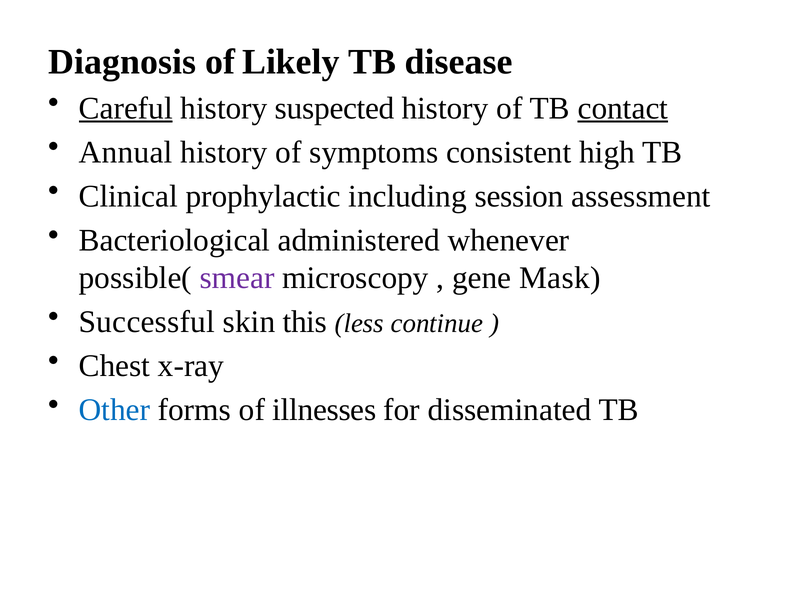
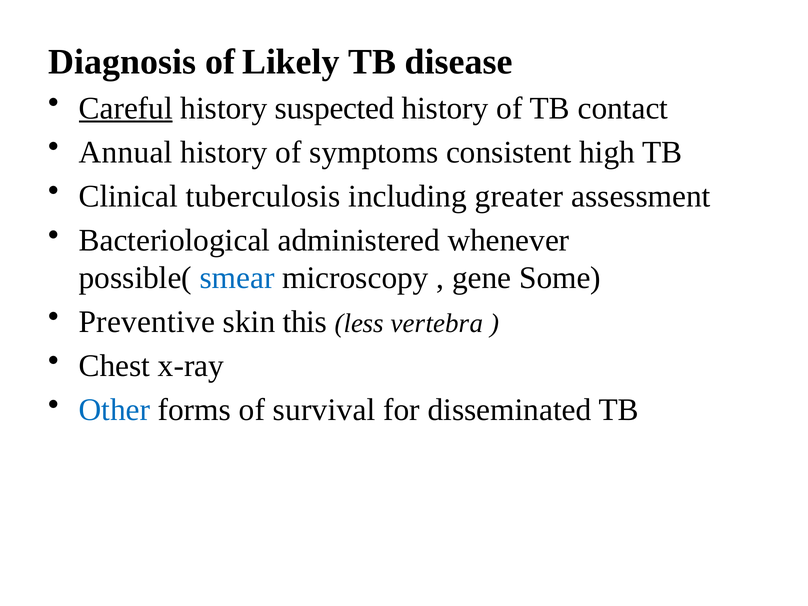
contact underline: present -> none (623, 108)
prophylactic: prophylactic -> tuberculosis (263, 196)
session: session -> greater (519, 196)
smear colour: purple -> blue (237, 278)
Mask: Mask -> Some (560, 278)
Successful: Successful -> Preventive (147, 322)
continue: continue -> vertebra (437, 323)
illnesses: illnesses -> survival (324, 410)
